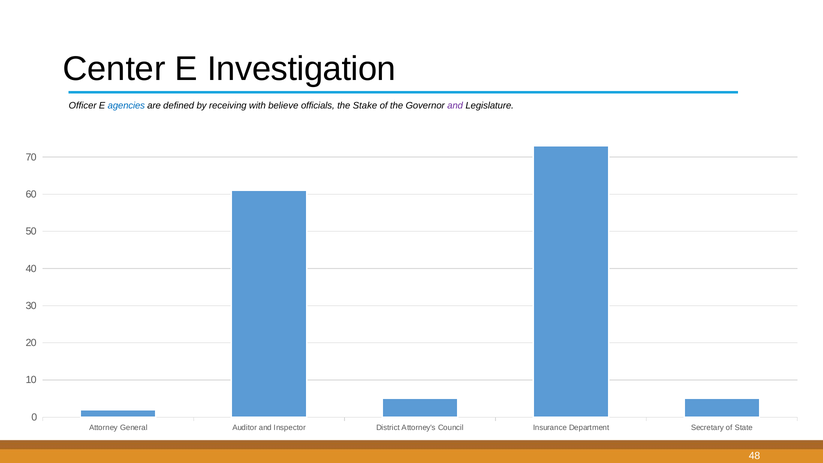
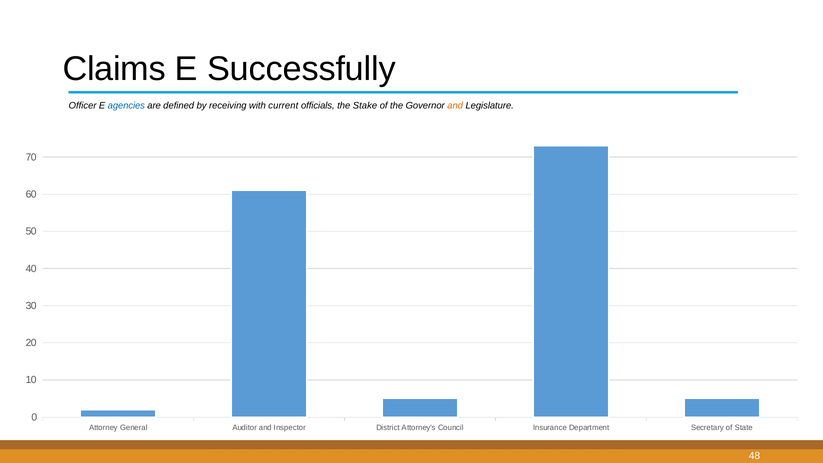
Center: Center -> Claims (114, 69)
Investigation: Investigation -> Successfully (302, 69)
believe: believe -> current (283, 105)
and colour: purple -> orange (455, 105)
